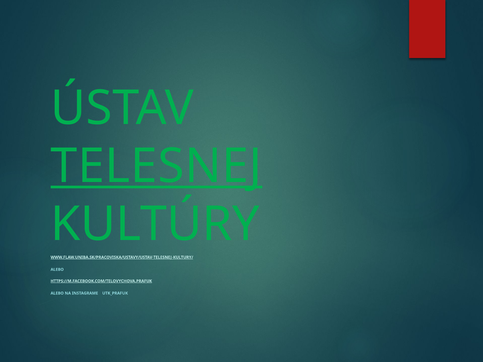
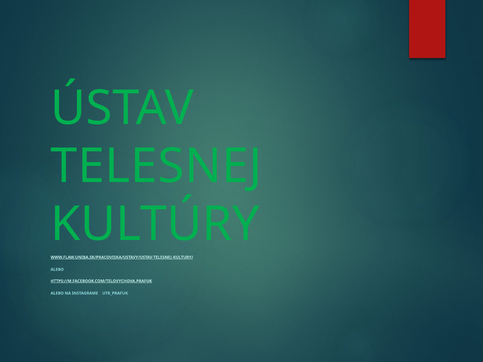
TELESNEJ underline: present -> none (156, 166)
